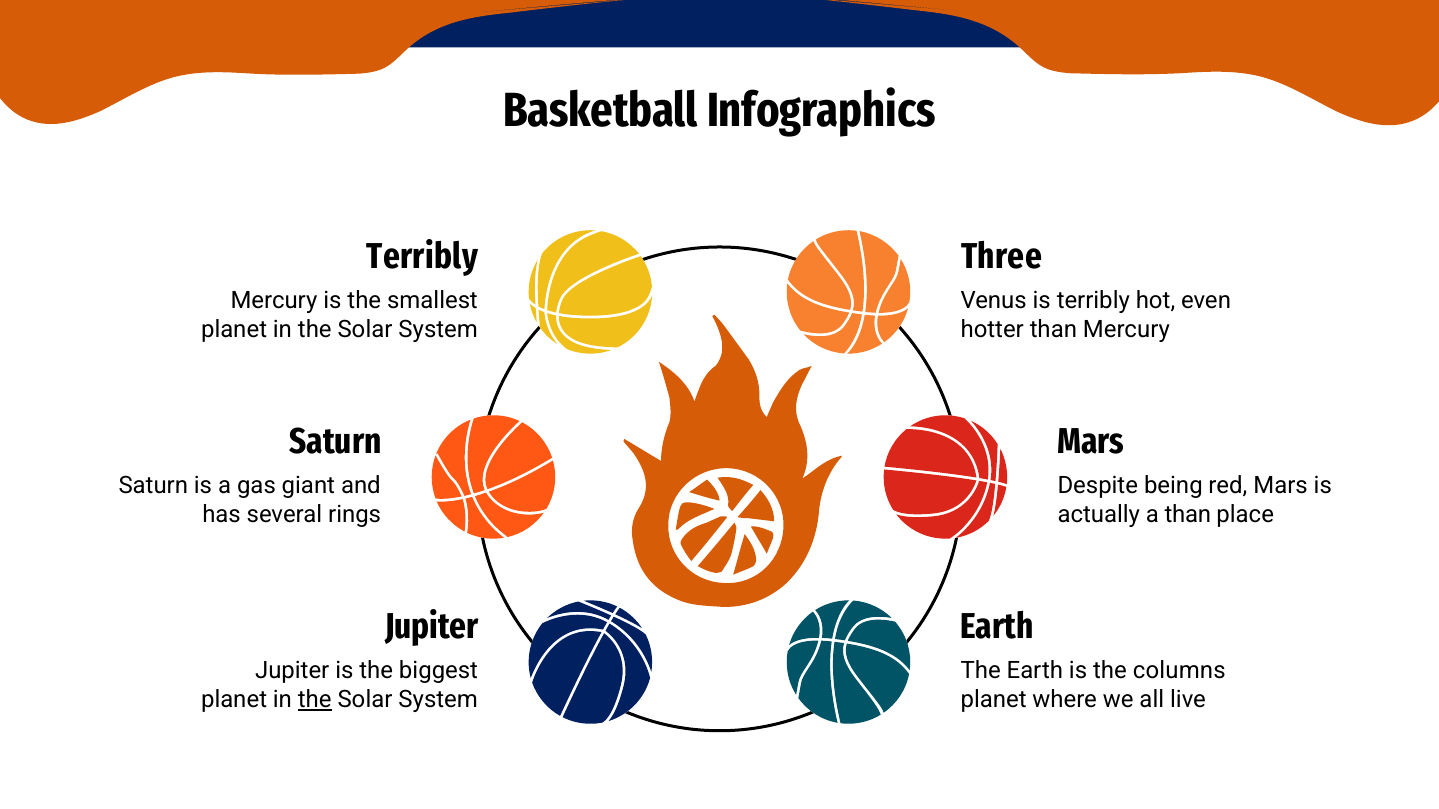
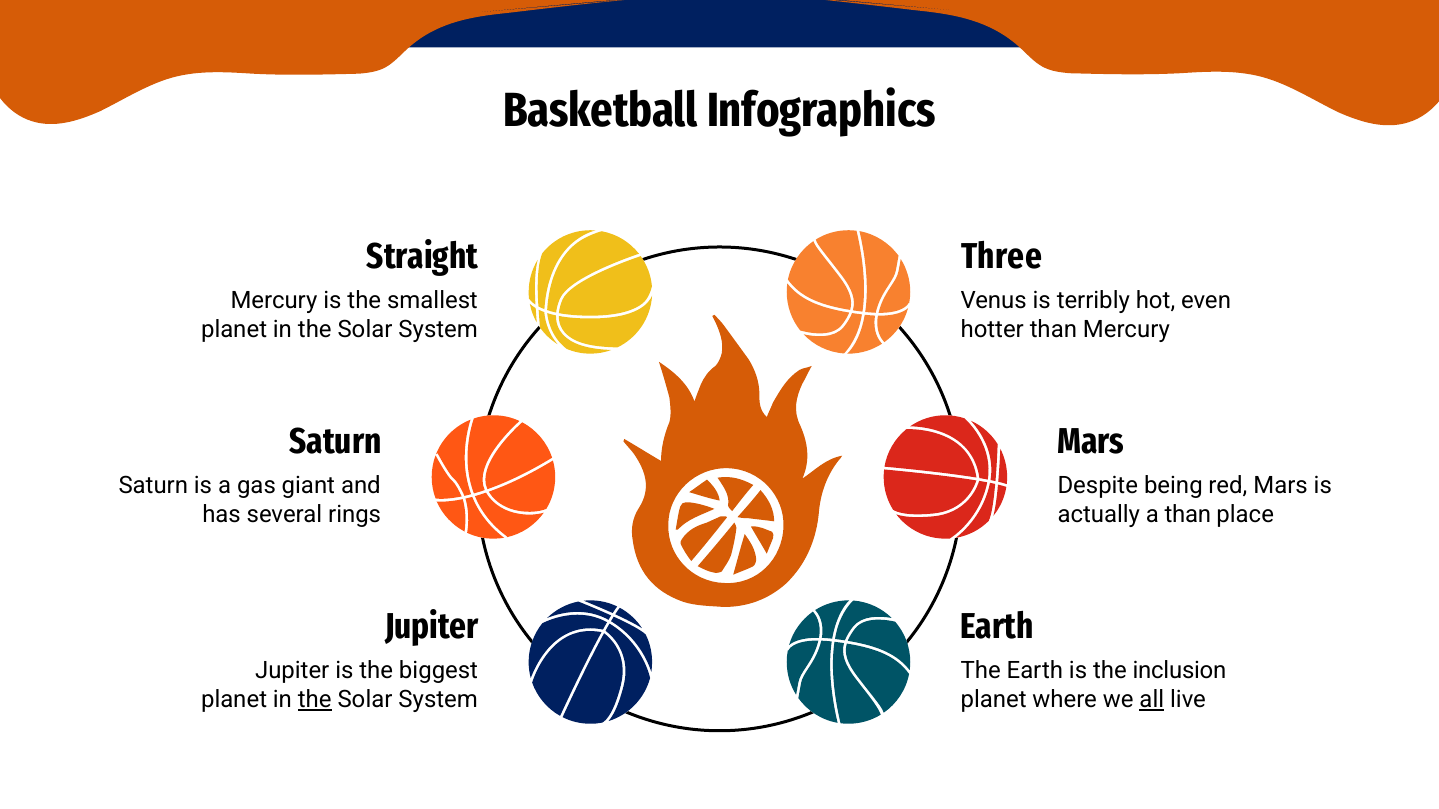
Terribly: Terribly -> Straight (423, 257)
columns: columns -> inclusion (1180, 671)
all underline: none -> present (1152, 700)
